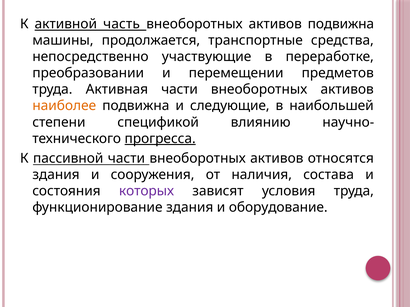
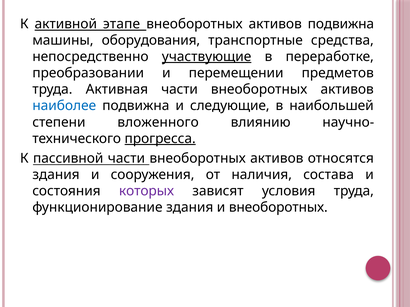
часть: часть -> этапе (122, 24)
продолжается: продолжается -> оборудования (151, 40)
участвующие underline: none -> present (207, 57)
наиболее colour: orange -> blue (64, 106)
спецификой: спецификой -> вложенного (158, 122)
и оборудование: оборудование -> внеоборотных (278, 208)
